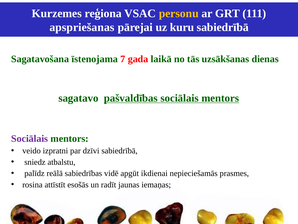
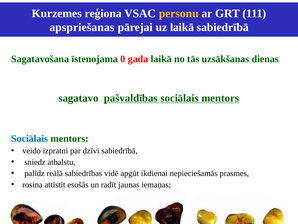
uz kuru: kuru -> laikā (182, 27)
7: 7 -> 0 (123, 59)
Sociālais colour: purple -> blue (30, 138)
